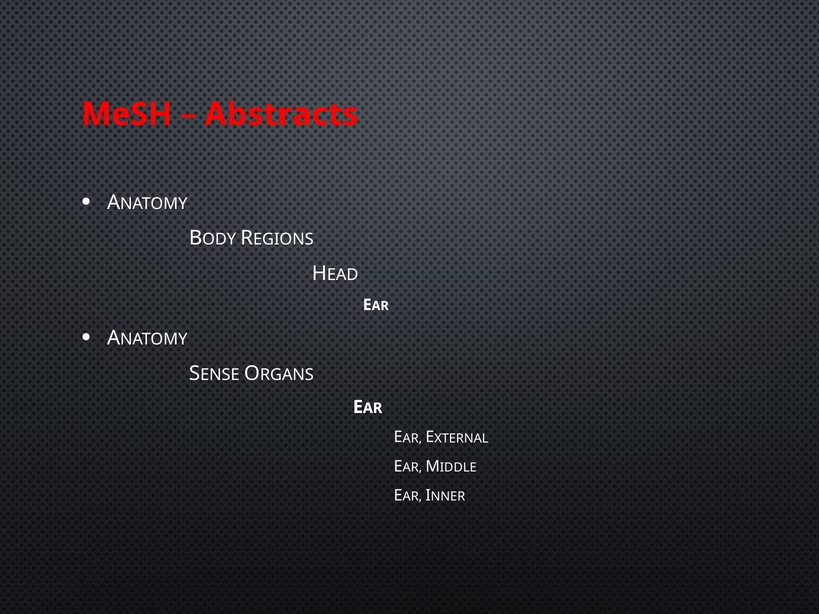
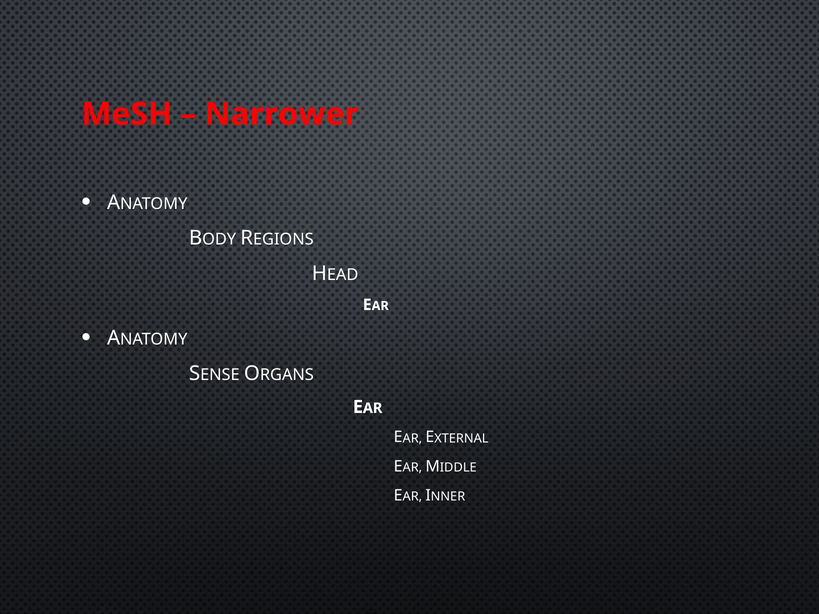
Abstracts: Abstracts -> Narrower (282, 114)
